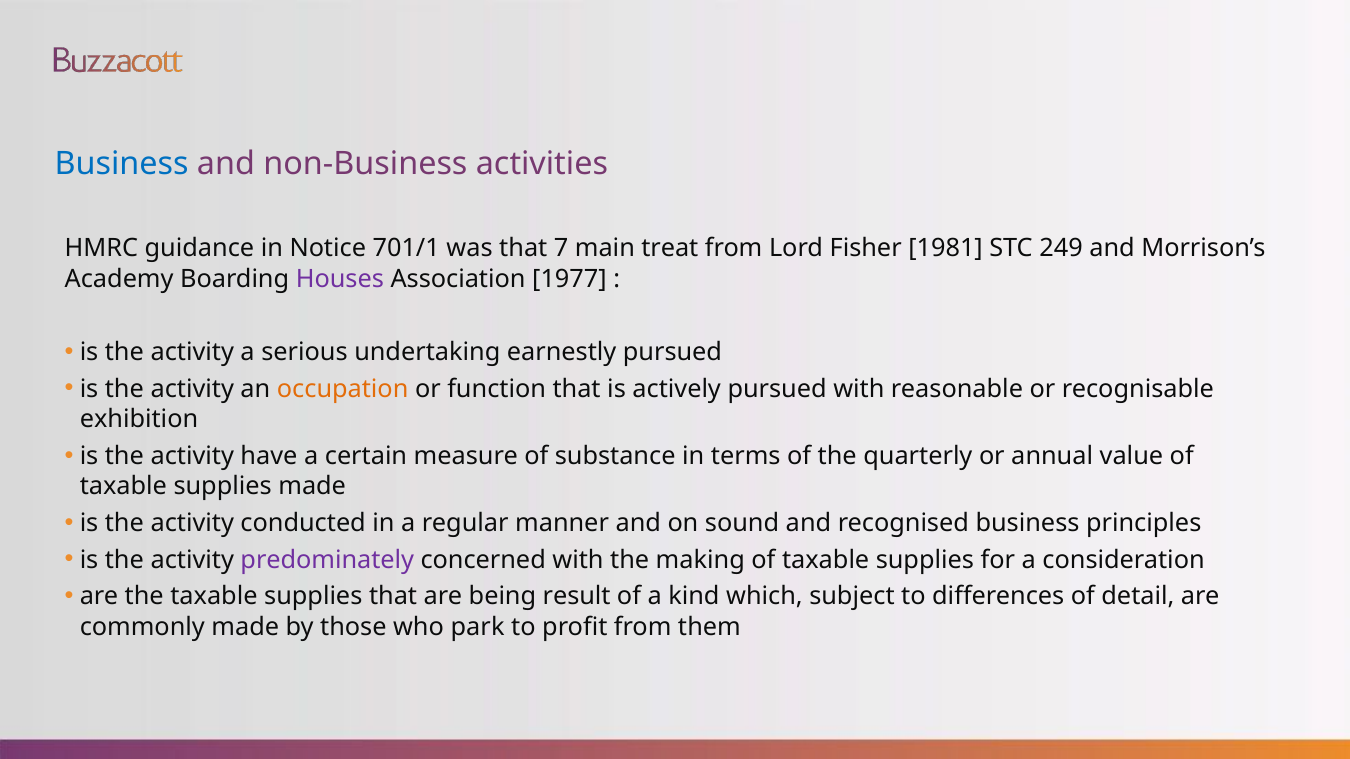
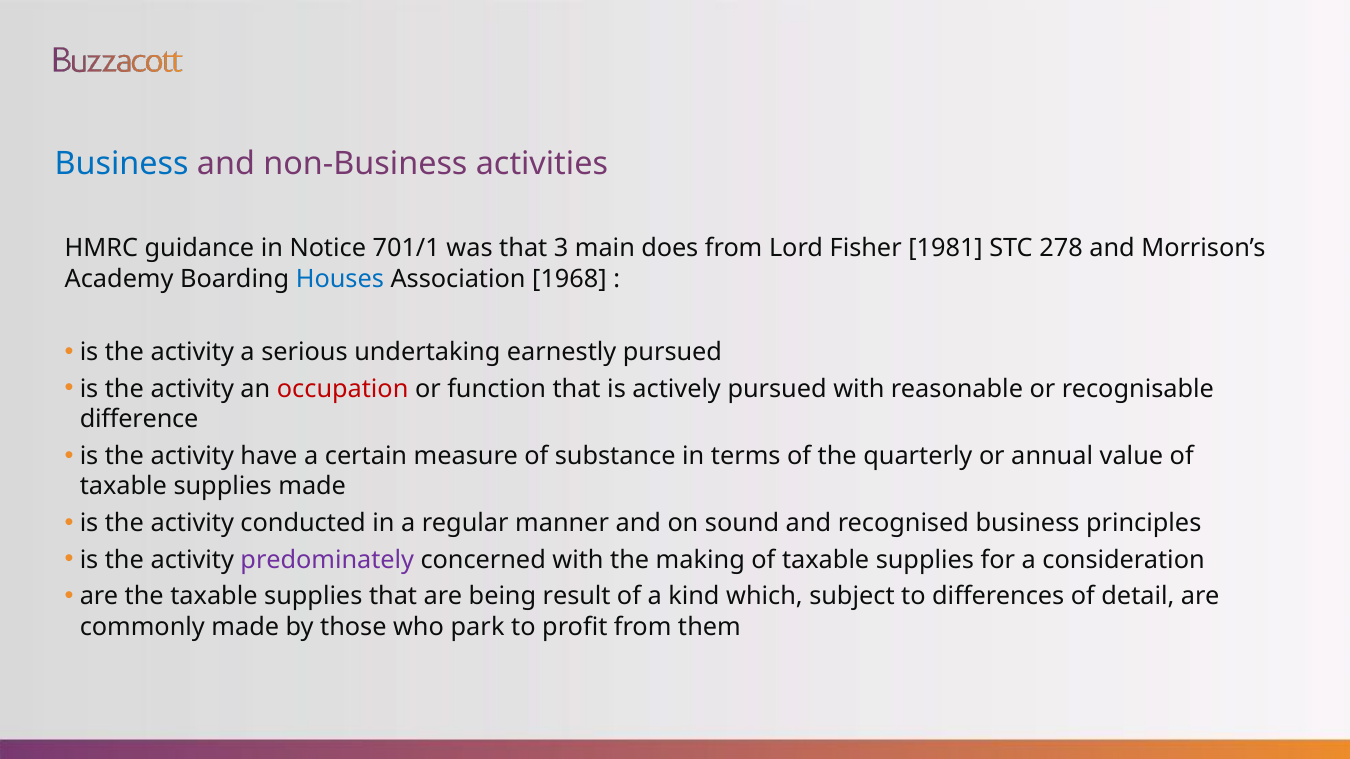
7: 7 -> 3 (561, 249)
treat: treat -> does (670, 249)
249: 249 -> 278 (1061, 249)
Houses colour: purple -> blue (340, 279)
1977: 1977 -> 1968 (569, 279)
occupation colour: orange -> red (343, 389)
exhibition: exhibition -> difference (139, 420)
